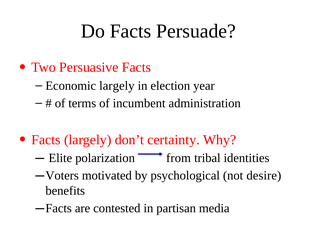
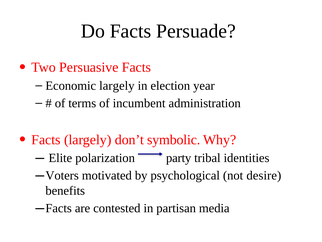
certainty: certainty -> symbolic (174, 139)
from: from -> party (179, 158)
